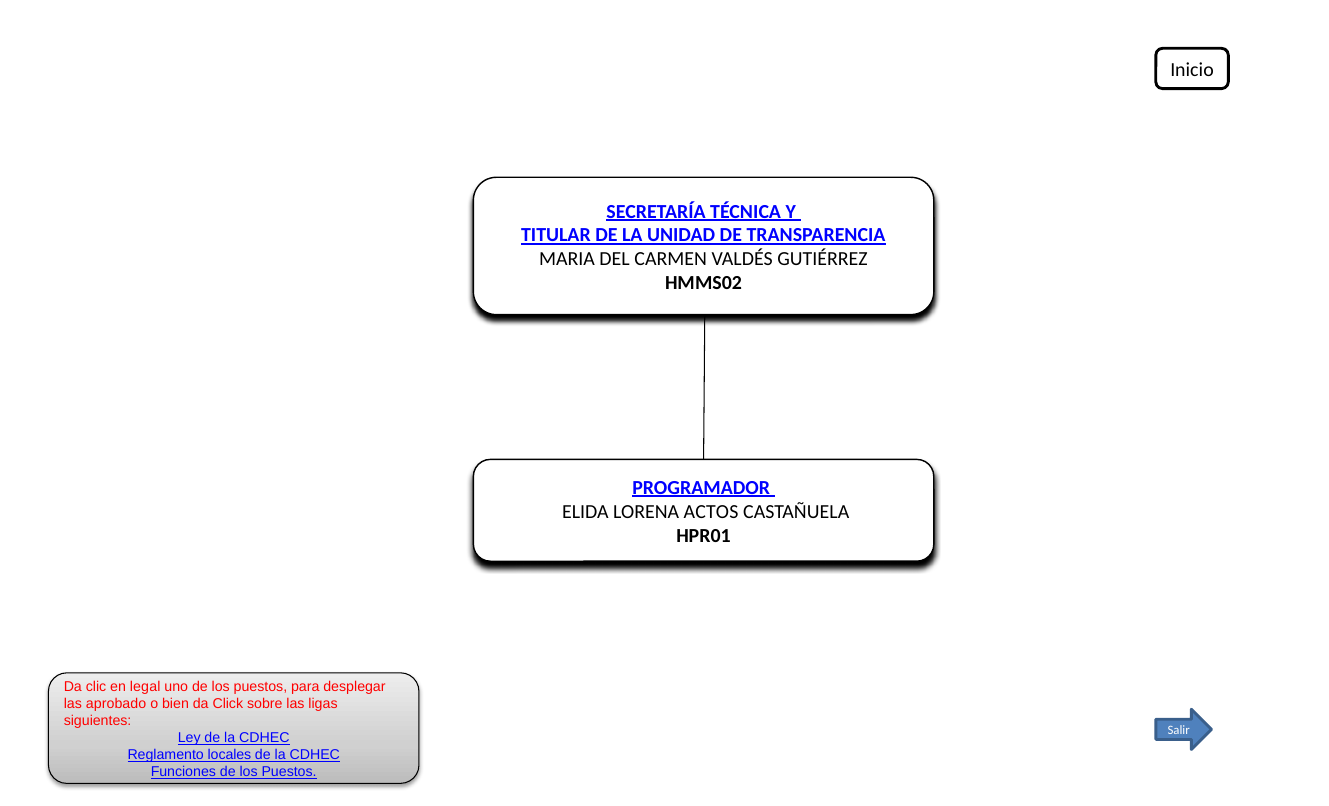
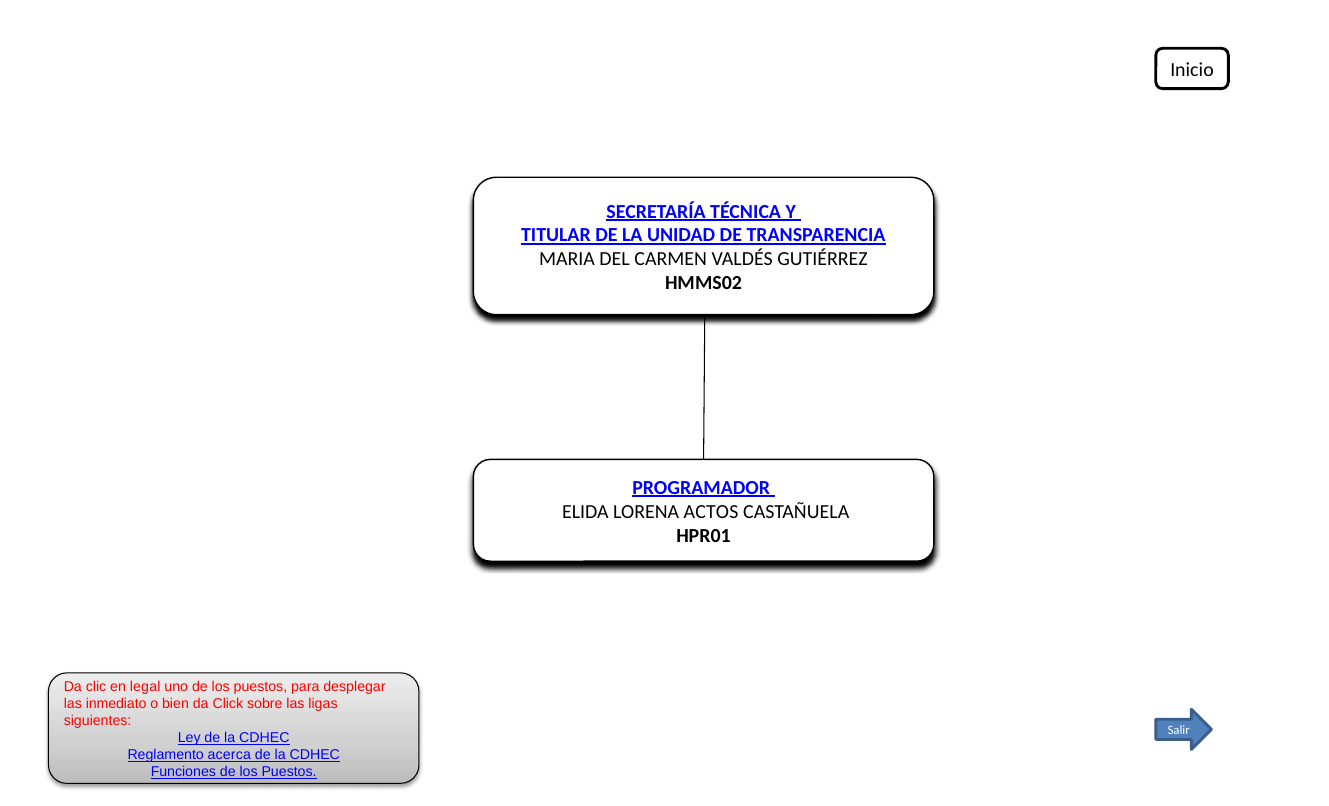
aprobado: aprobado -> inmediato (116, 703)
locales: locales -> acerca (229, 754)
